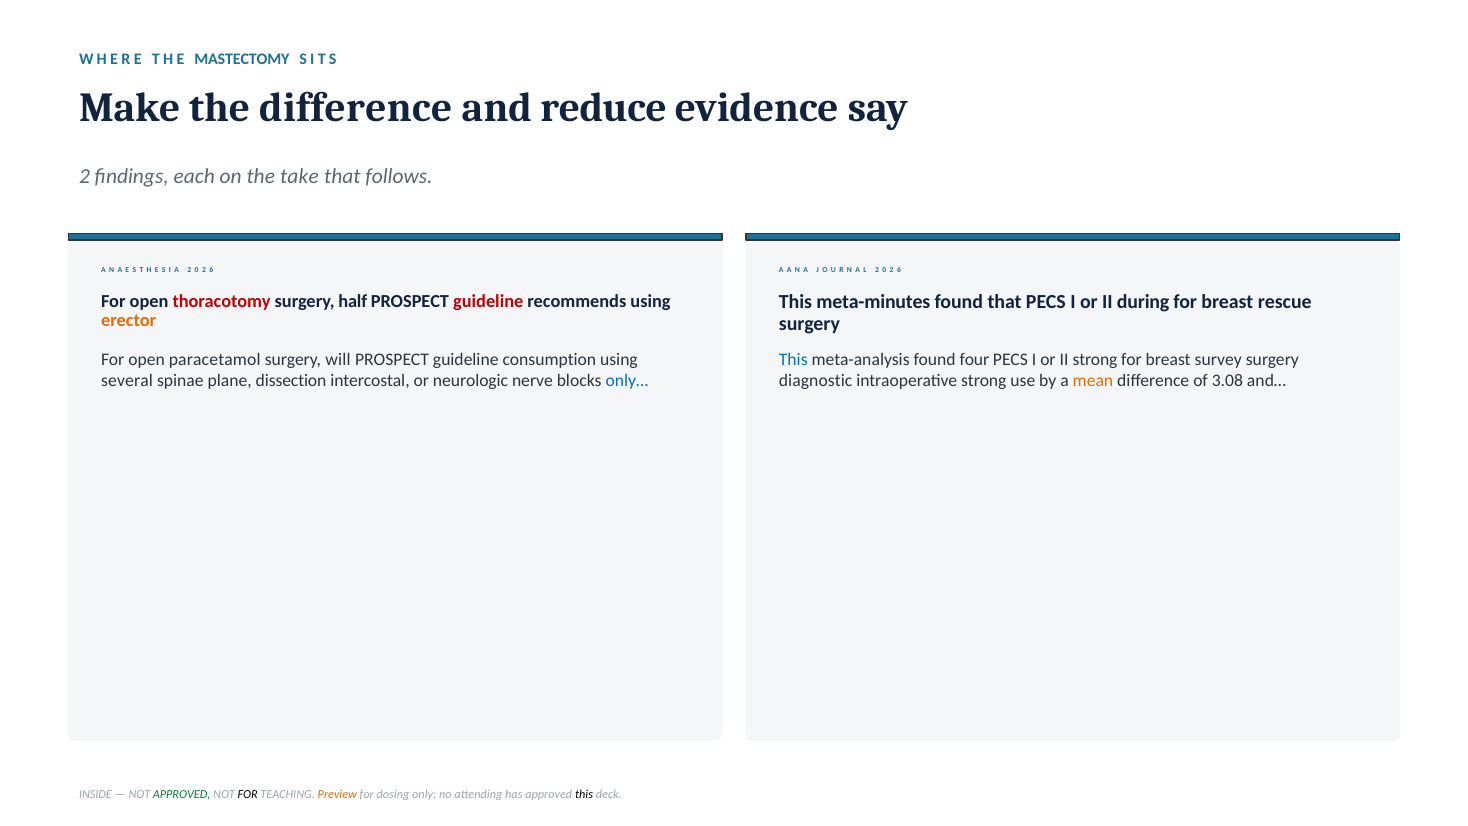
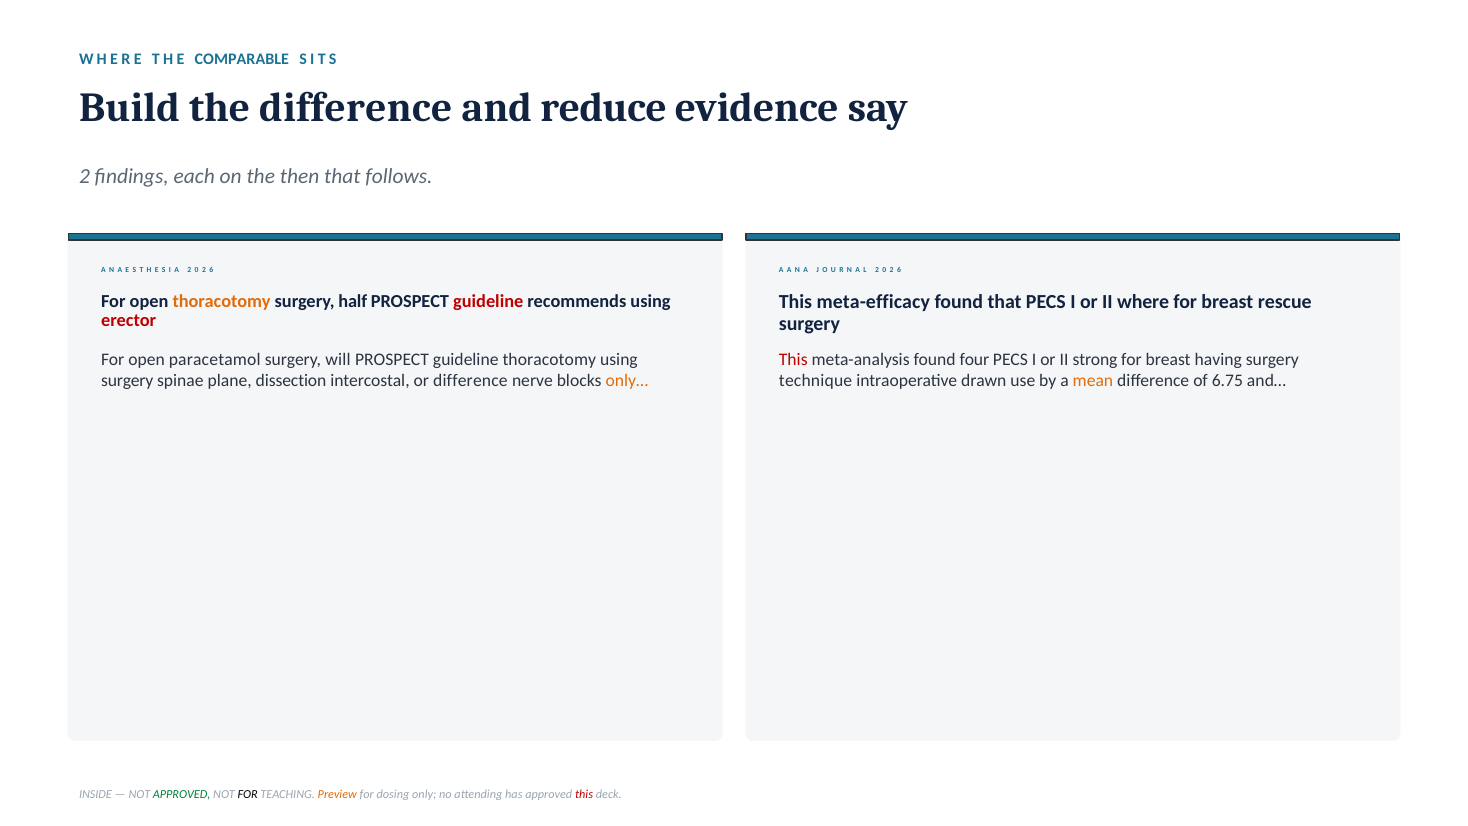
MASTECTOMY: MASTECTOMY -> COMPARABLE (242, 59)
Make: Make -> Build (129, 108)
take: take -> then (300, 176)
thoracotomy colour: red -> orange (222, 301)
meta-minutes: meta-minutes -> meta-efficacy (873, 302)
II during: during -> where (1143, 302)
erector colour: orange -> red (129, 321)
guideline consumption: consumption -> thoracotomy (549, 359)
This colour: blue -> red (793, 359)
survey: survey -> having (1218, 359)
several: several -> surgery (127, 380)
or neurologic: neurologic -> difference (470, 380)
only… colour: blue -> orange (627, 380)
diagnostic: diagnostic -> technique (816, 380)
intraoperative strong: strong -> drawn (984, 380)
3.08: 3.08 -> 6.75 (1227, 380)
this colour: black -> red (584, 794)
